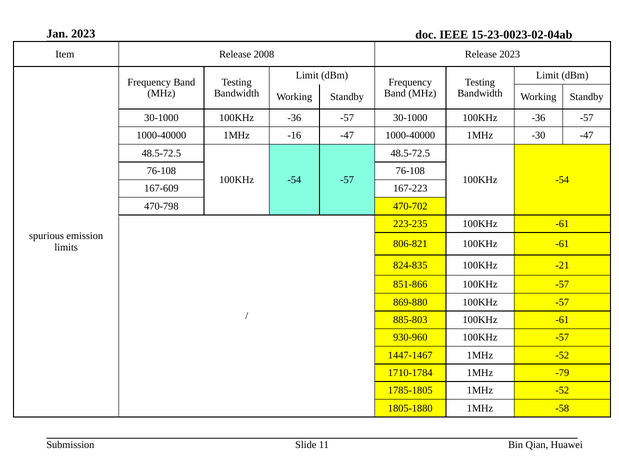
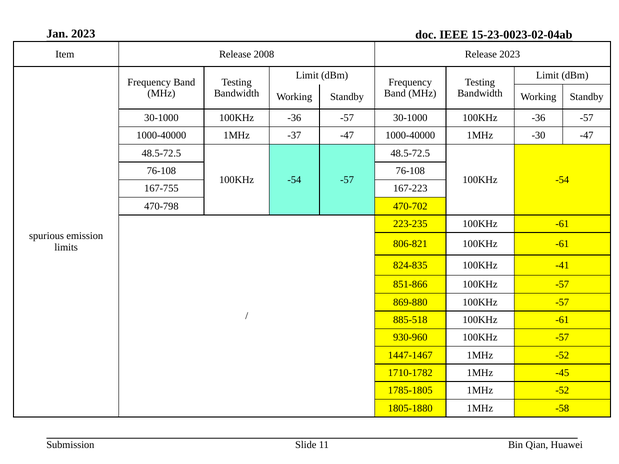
-16: -16 -> -37 (294, 136)
167-609: 167-609 -> 167-755 (161, 189)
-21: -21 -> -41 (562, 265)
885-803: 885-803 -> 885-518 (410, 320)
1710-1784: 1710-1784 -> 1710-1782 (410, 373)
-79: -79 -> -45 (562, 373)
